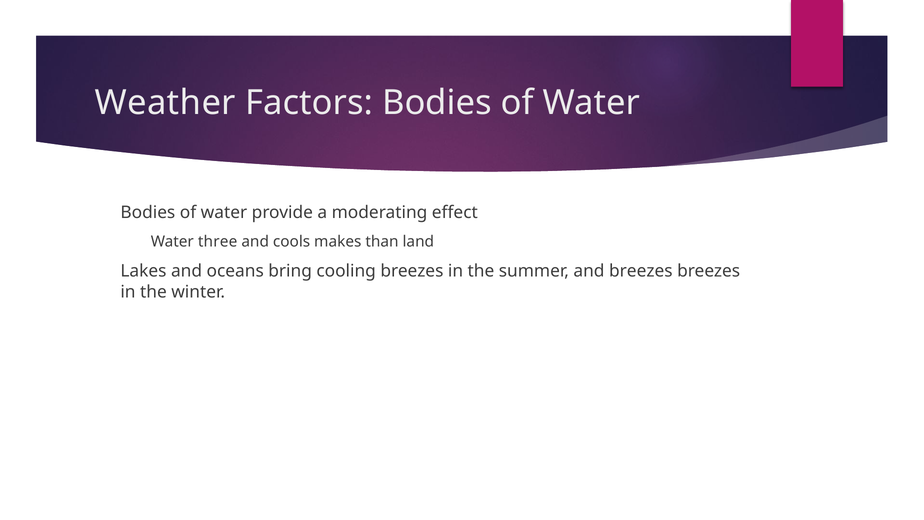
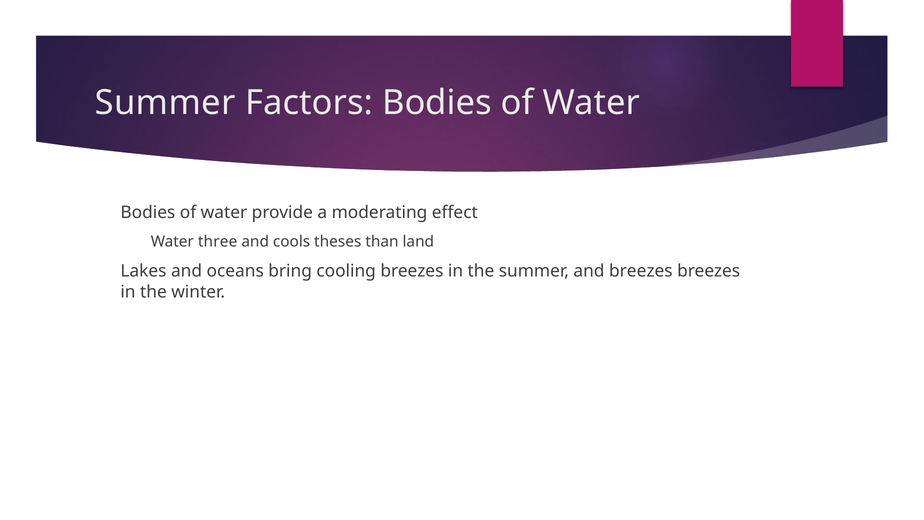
Weather: Weather -> Summer (165, 103)
makes: makes -> theses (338, 242)
